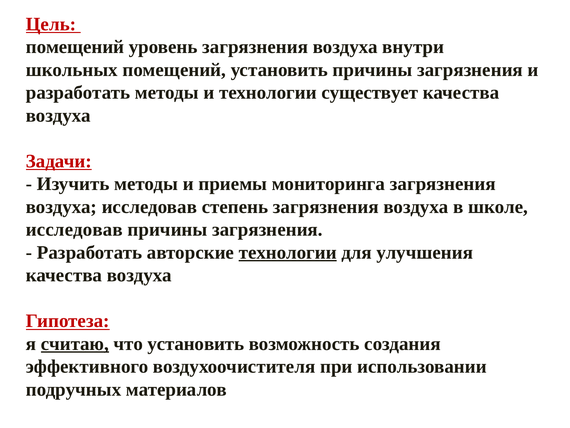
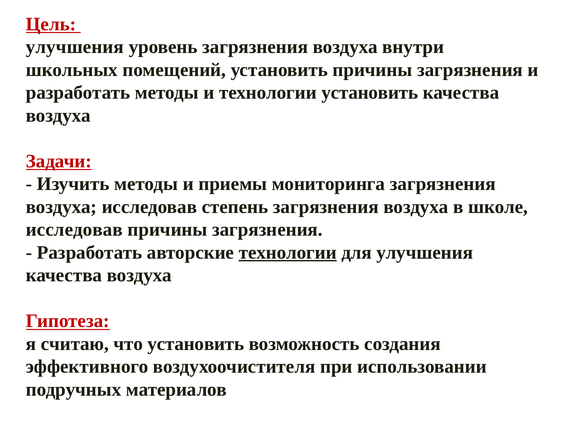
помещений: помещений -> улучшения (75, 47)
технологии существует: существует -> установить (370, 93)
считаю underline: present -> none (75, 343)
